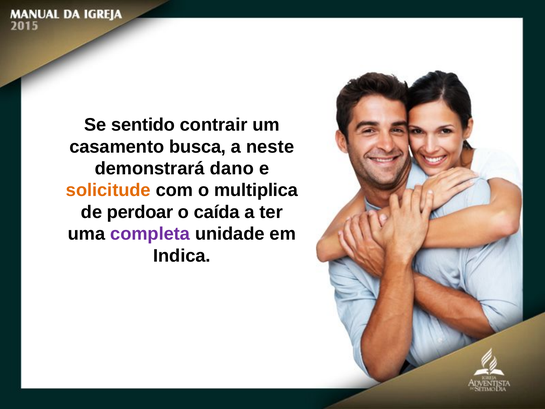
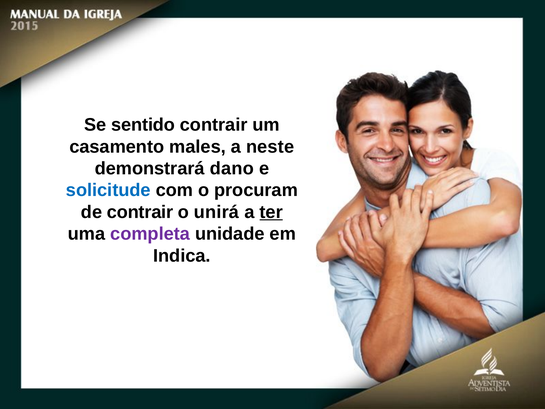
busca: busca -> males (198, 147)
solicitude colour: orange -> blue (108, 190)
multiplica: multiplica -> procuram (256, 190)
de perdoar: perdoar -> contrair (140, 212)
caída: caída -> unirá (217, 212)
ter underline: none -> present (271, 212)
